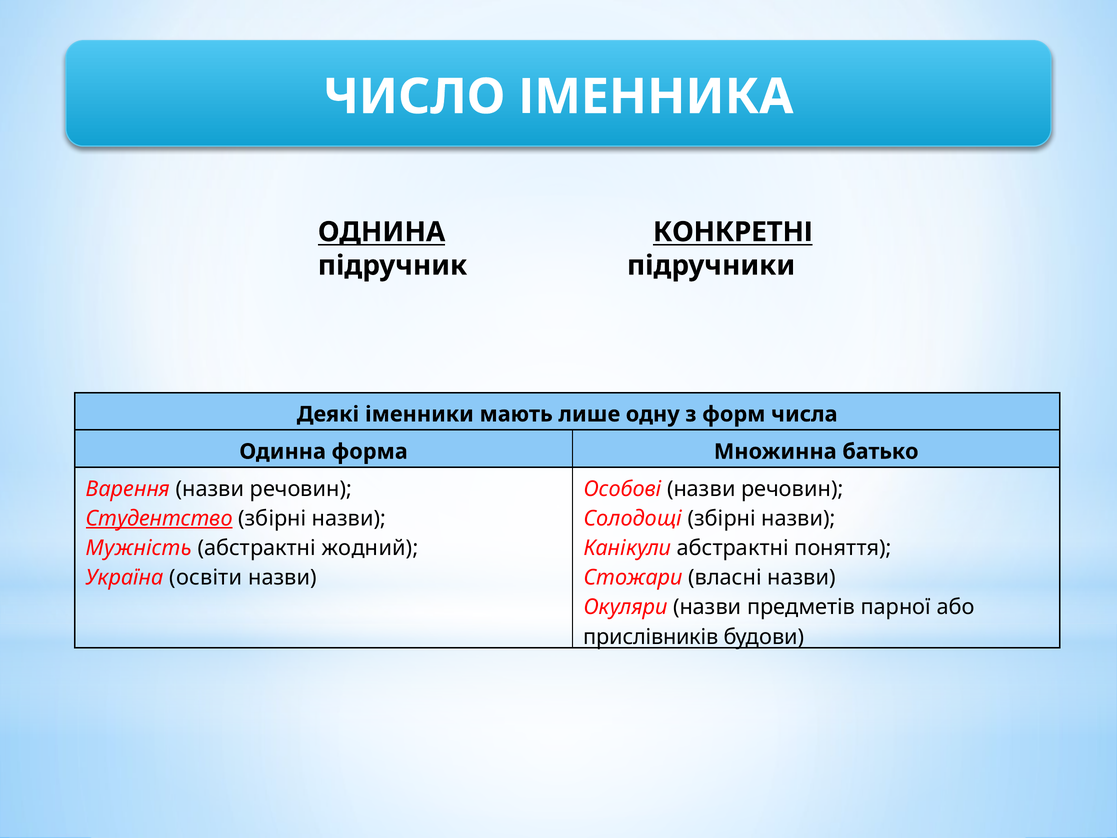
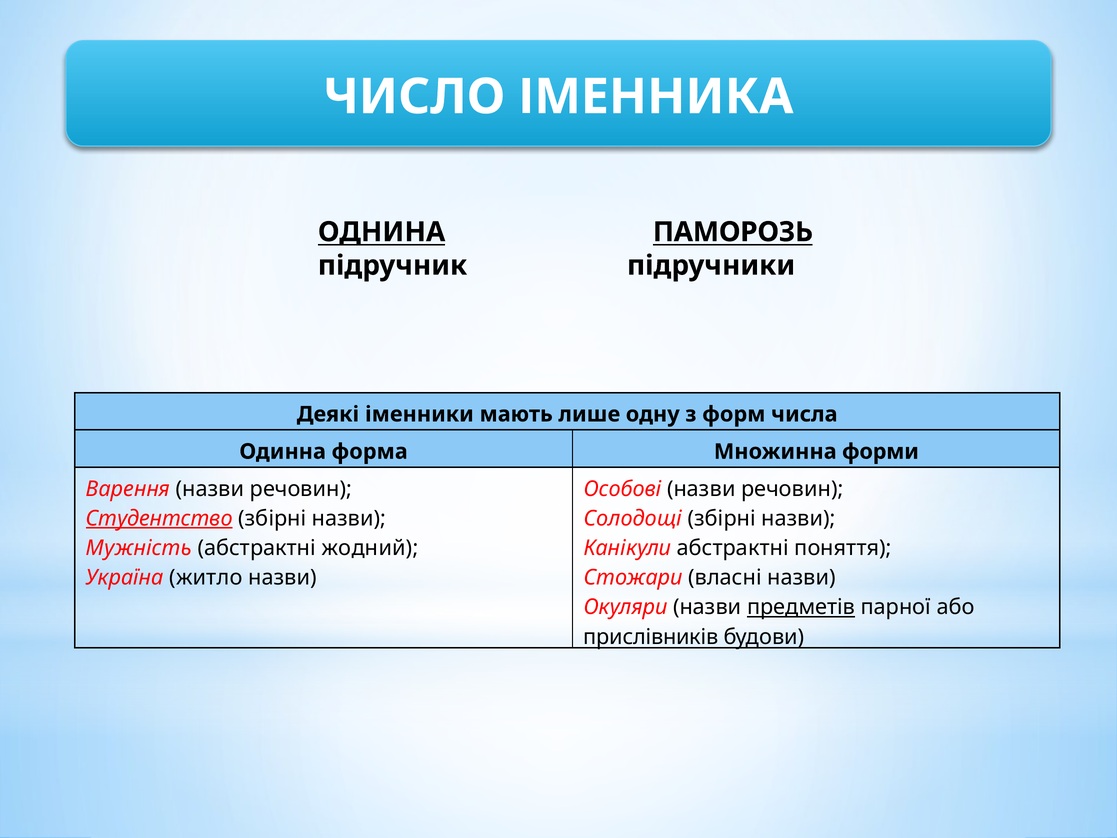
КОНКРЕТНІ: КОНКРЕТНІ -> ПАМОРОЗЬ (733, 232)
батько: батько -> форми (880, 451)
освіти: освіти -> житло (206, 578)
предметів underline: none -> present (801, 607)
